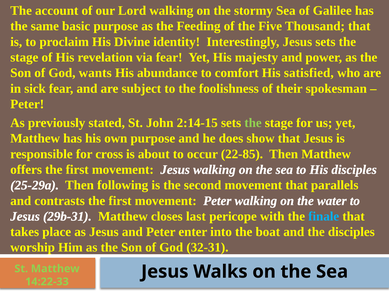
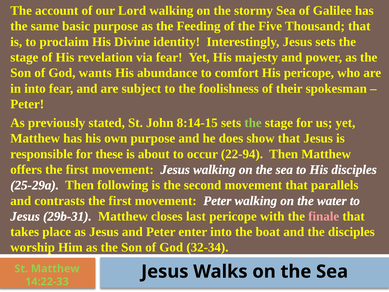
His satisfied: satisfied -> pericope (309, 73)
in sick: sick -> into (35, 88)
2:14-15: 2:14-15 -> 8:14-15 (197, 123)
cross: cross -> these (109, 154)
22-85: 22-85 -> 22-94 (242, 154)
finale colour: light blue -> pink (324, 216)
32-31: 32-31 -> 32-34 (207, 247)
